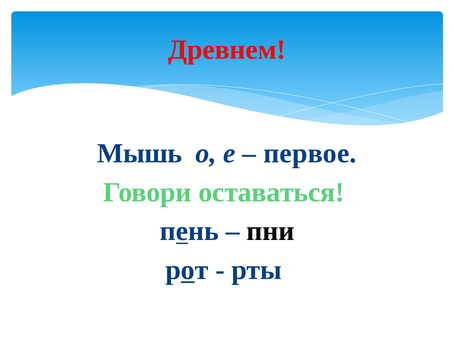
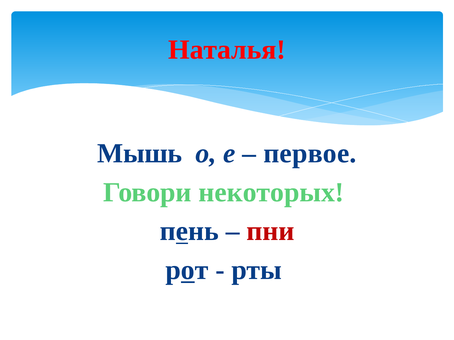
Древнем: Древнем -> Наталья (227, 50)
оставаться: оставаться -> некоторых (271, 193)
пни colour: black -> red (270, 231)
